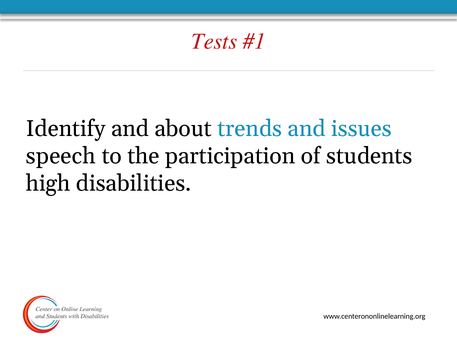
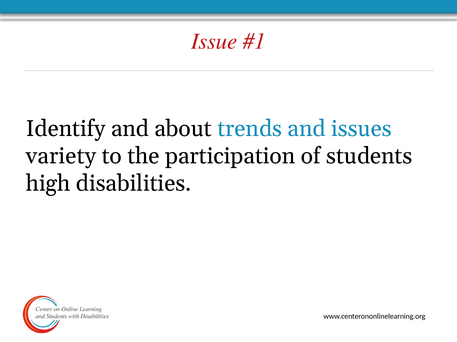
Tests: Tests -> Issue (214, 42)
speech: speech -> variety (61, 156)
